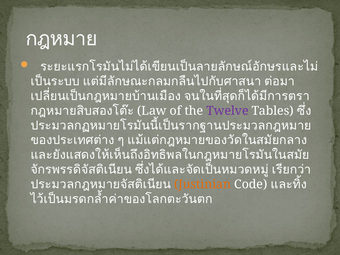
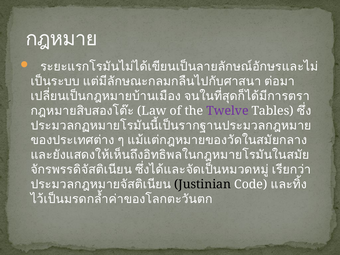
Justinian colour: orange -> black (203, 184)
